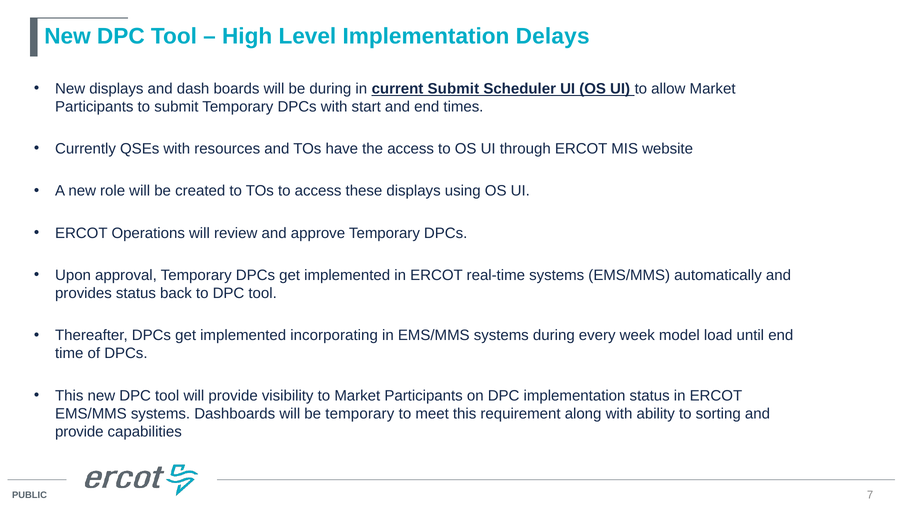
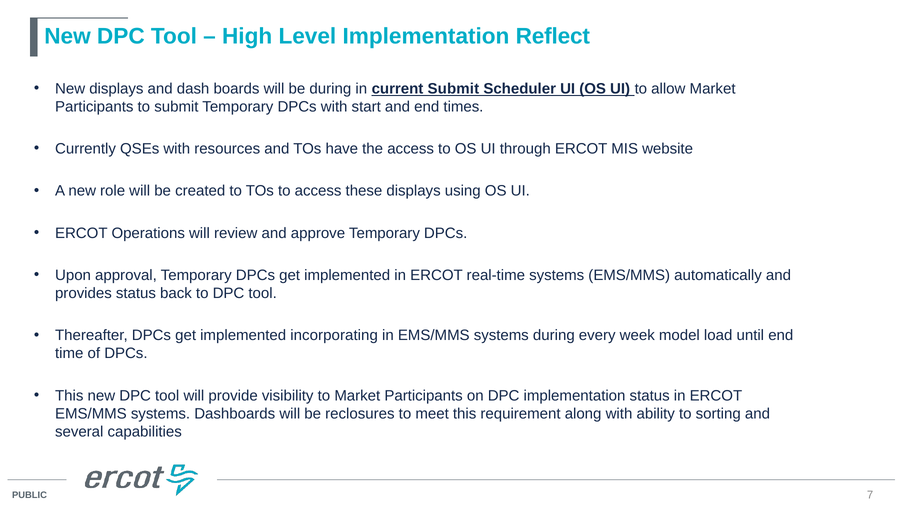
Delays: Delays -> Reflect (553, 37)
be temporary: temporary -> reclosures (360, 414)
provide: provide -> several (79, 432)
